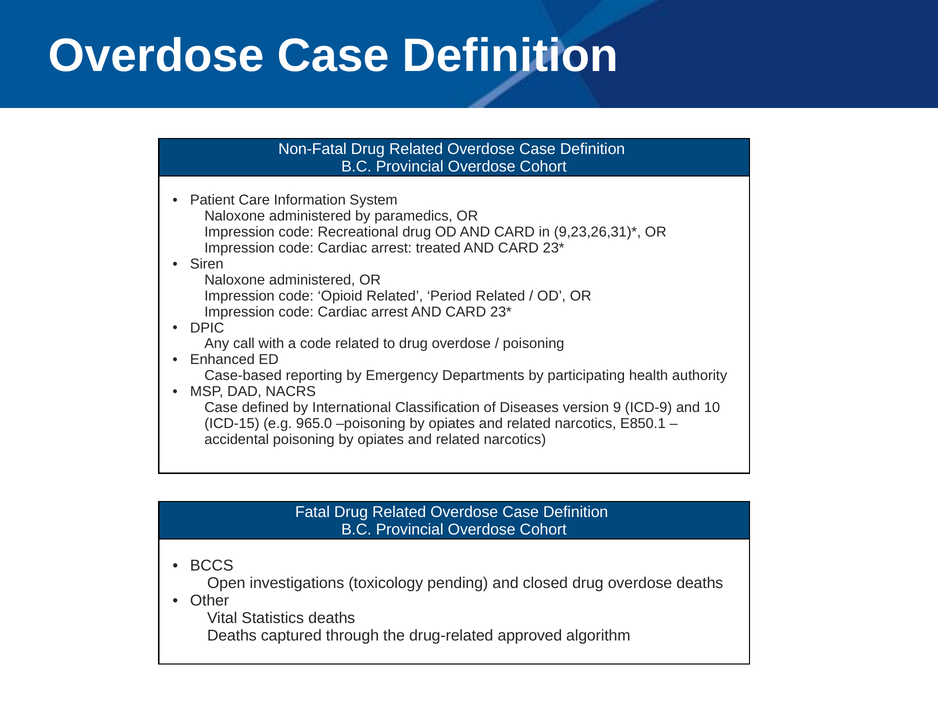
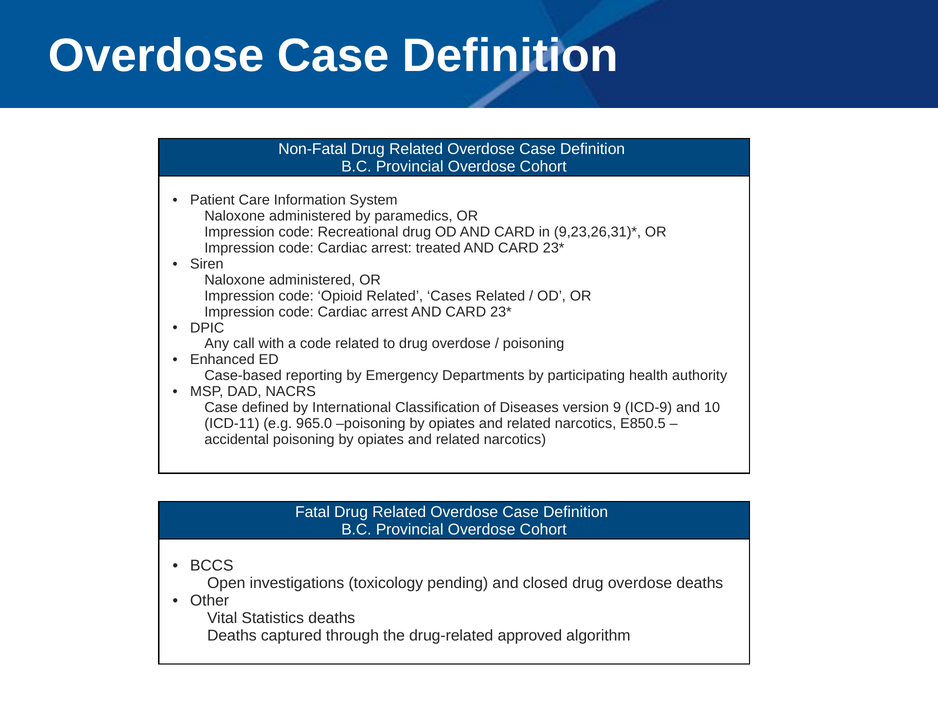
Period: Period -> Cases (449, 296)
ICD-15: ICD-15 -> ICD-11 (232, 424)
E850.1: E850.1 -> E850.5 (643, 424)
